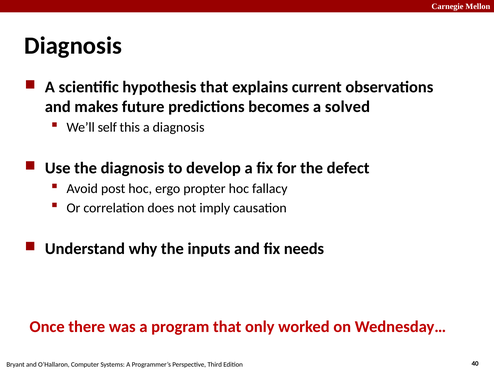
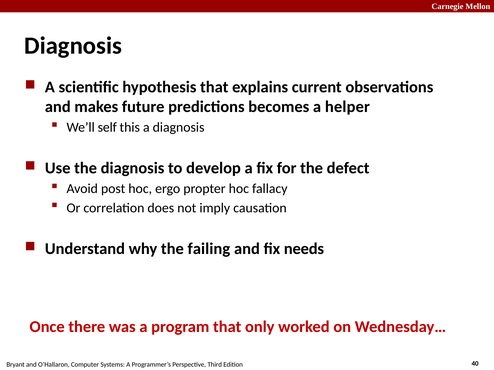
solved: solved -> helper (347, 107)
inputs: inputs -> failing (209, 249)
